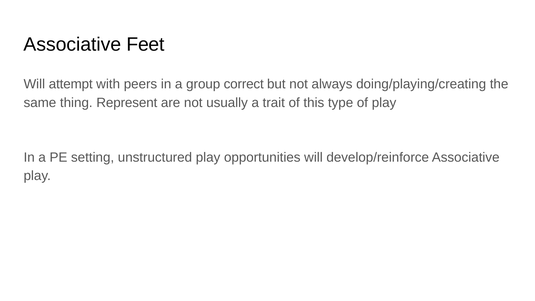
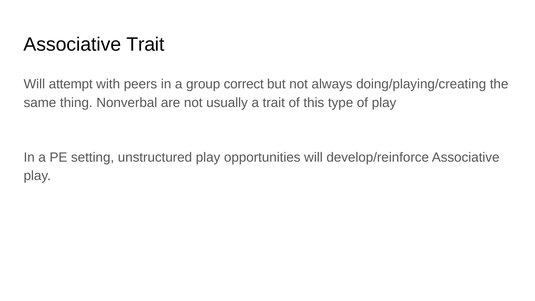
Associative Feet: Feet -> Trait (146, 44)
Represent: Represent -> Nonverbal (127, 103)
